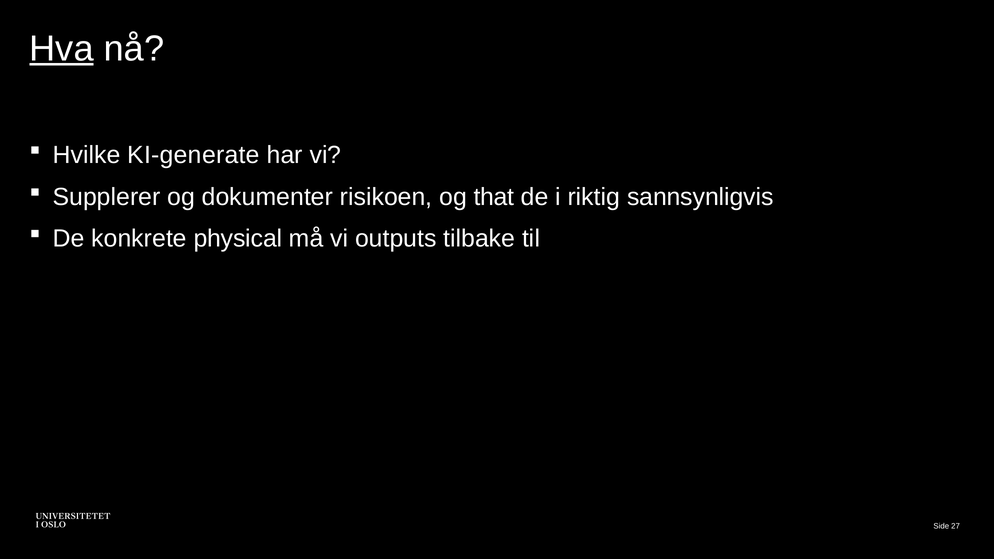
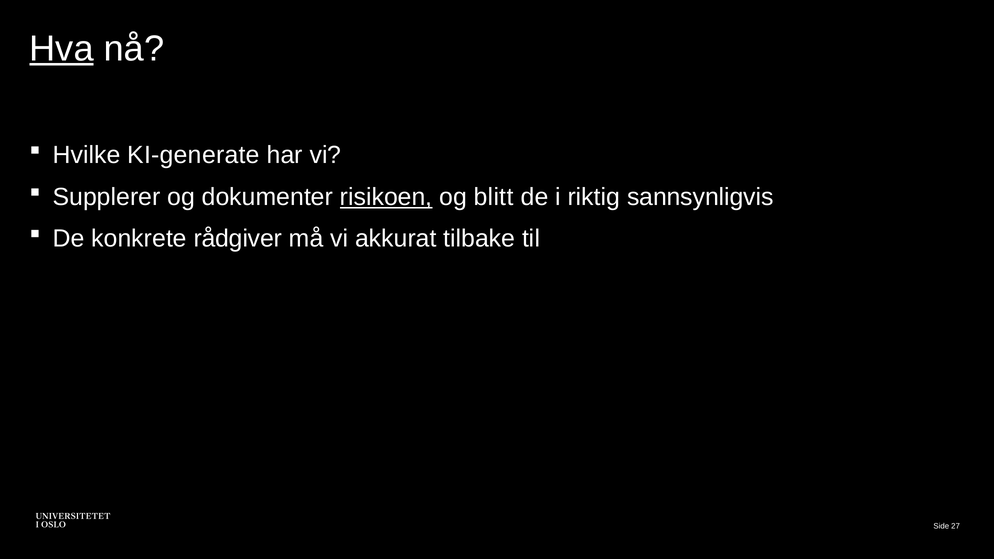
risikoen underline: none -> present (386, 197)
that: that -> blitt (494, 197)
physical: physical -> rådgiver (238, 239)
outputs: outputs -> akkurat (396, 239)
